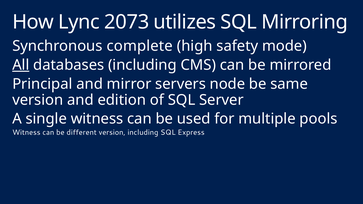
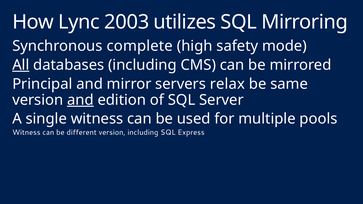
2073: 2073 -> 2003 (127, 22)
node: node -> relax (227, 84)
and underline: none -> present (80, 100)
